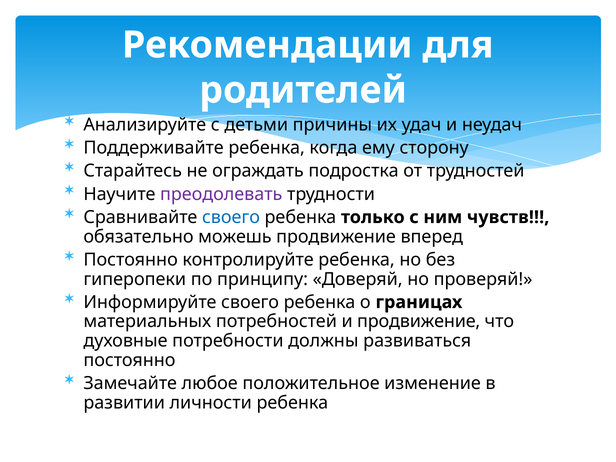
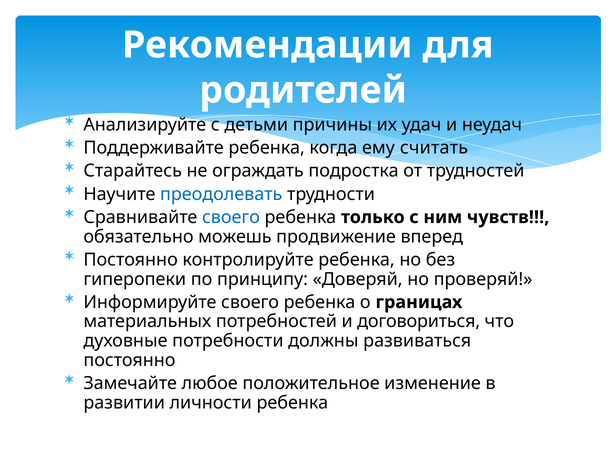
сторону: сторону -> считать (434, 148)
преодолевать colour: purple -> blue (221, 194)
и продвижение: продвижение -> договориться (419, 322)
